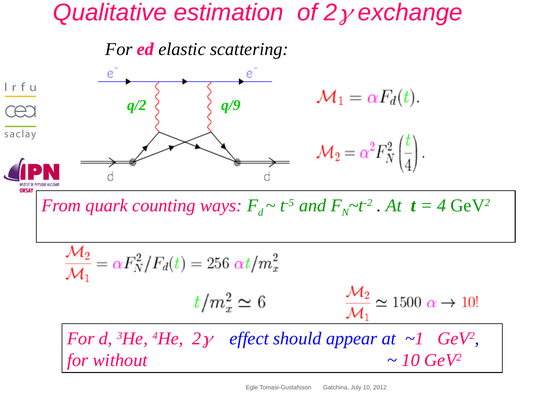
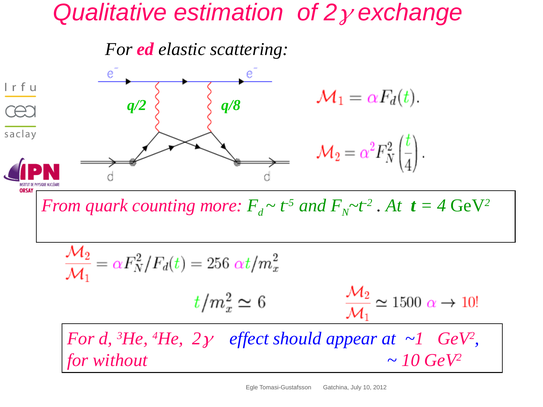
q/9: q/9 -> q/8 (231, 105)
ways: ways -> more (221, 206)
